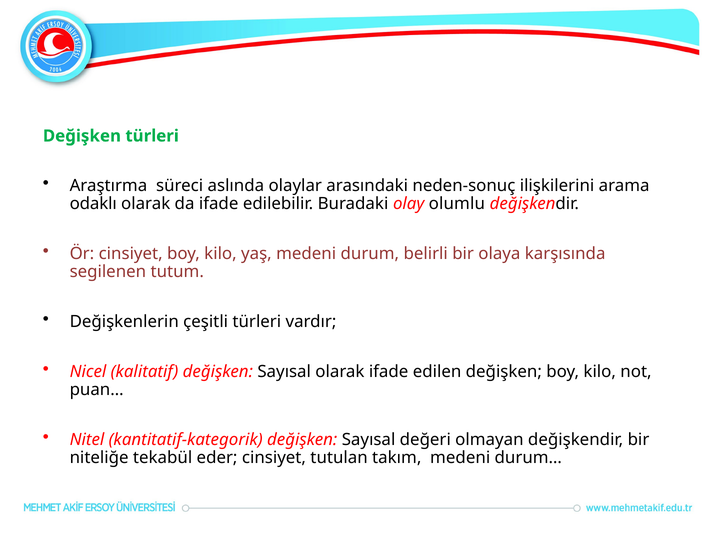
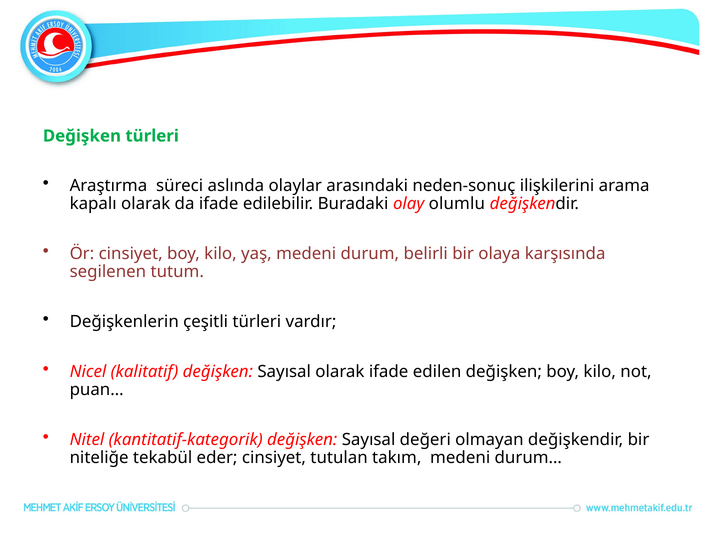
odaklı: odaklı -> kapalı (93, 204)
